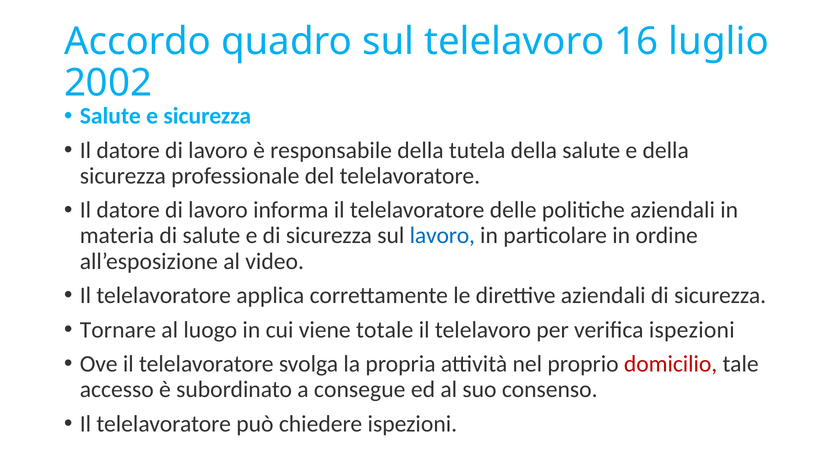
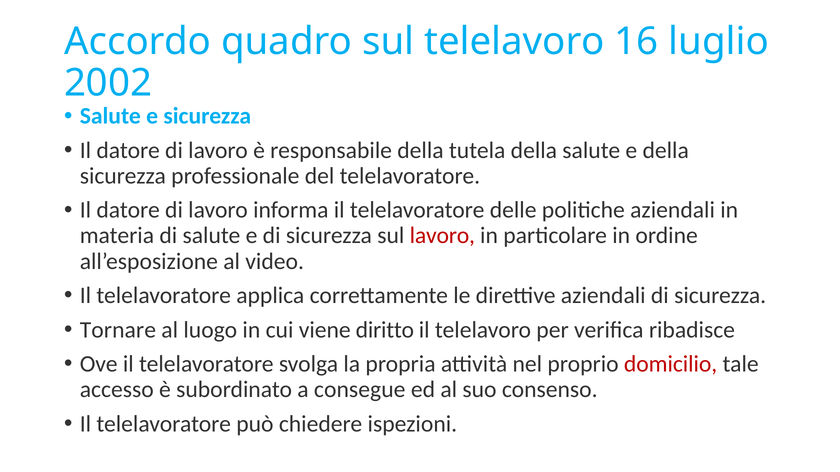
lavoro colour: blue -> red (442, 236)
totale: totale -> diritto (385, 330)
verifica ispezioni: ispezioni -> ribadisce (692, 330)
